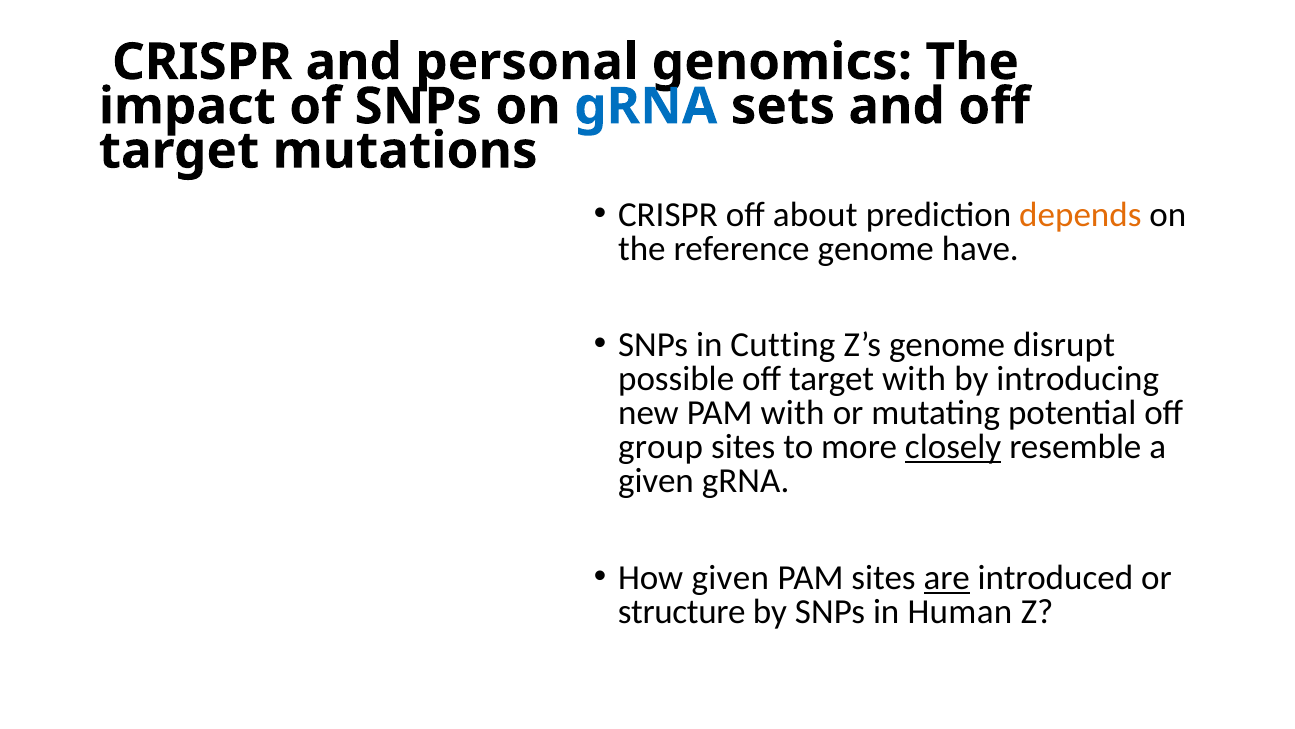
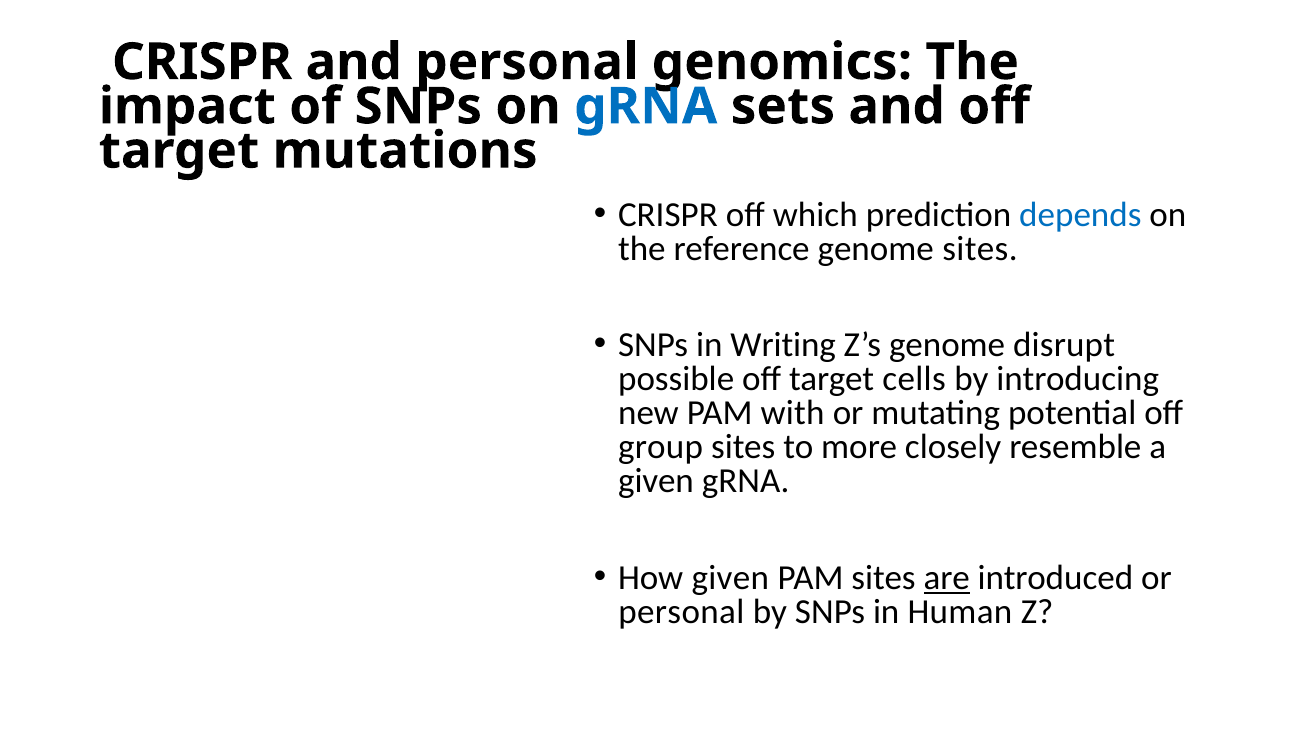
about: about -> which (815, 214)
depends colour: orange -> blue (1080, 214)
genome have: have -> sites (980, 249)
Cutting: Cutting -> Writing (783, 345)
target with: with -> cells (914, 379)
closely underline: present -> none (953, 447)
structure: structure -> personal (681, 611)
